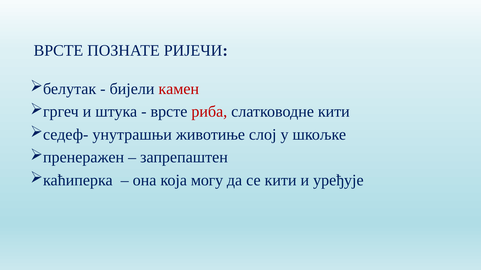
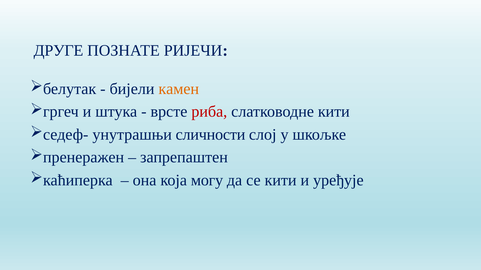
ВРСТЕ: ВРСТЕ -> ДРУГЕ (58, 51)
камен colour: red -> orange (179, 89)
животиње: животиње -> сличности (210, 135)
